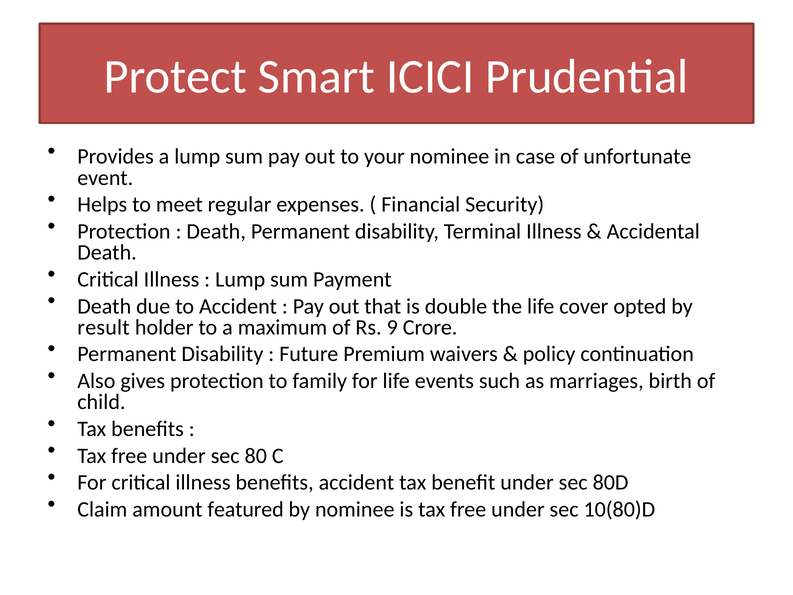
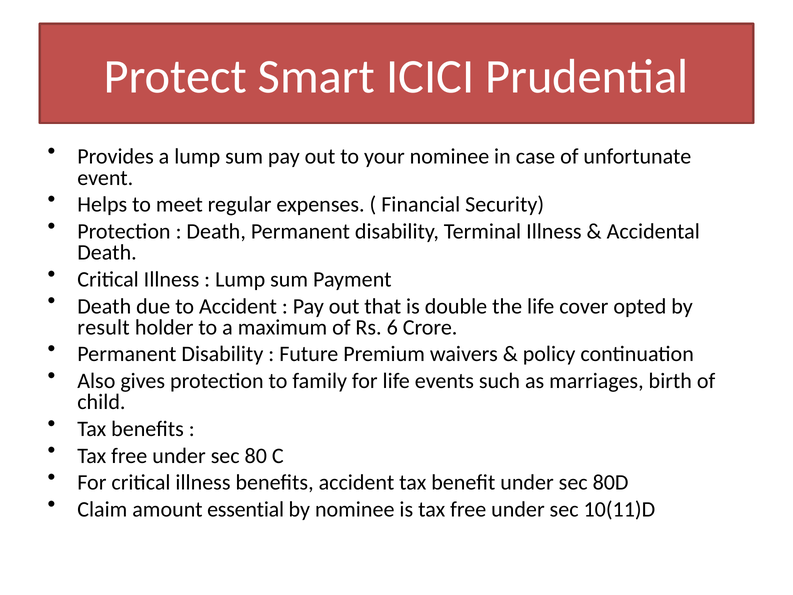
9: 9 -> 6 (392, 327)
featured: featured -> essential (246, 509)
10(80)D: 10(80)D -> 10(11)D (619, 509)
